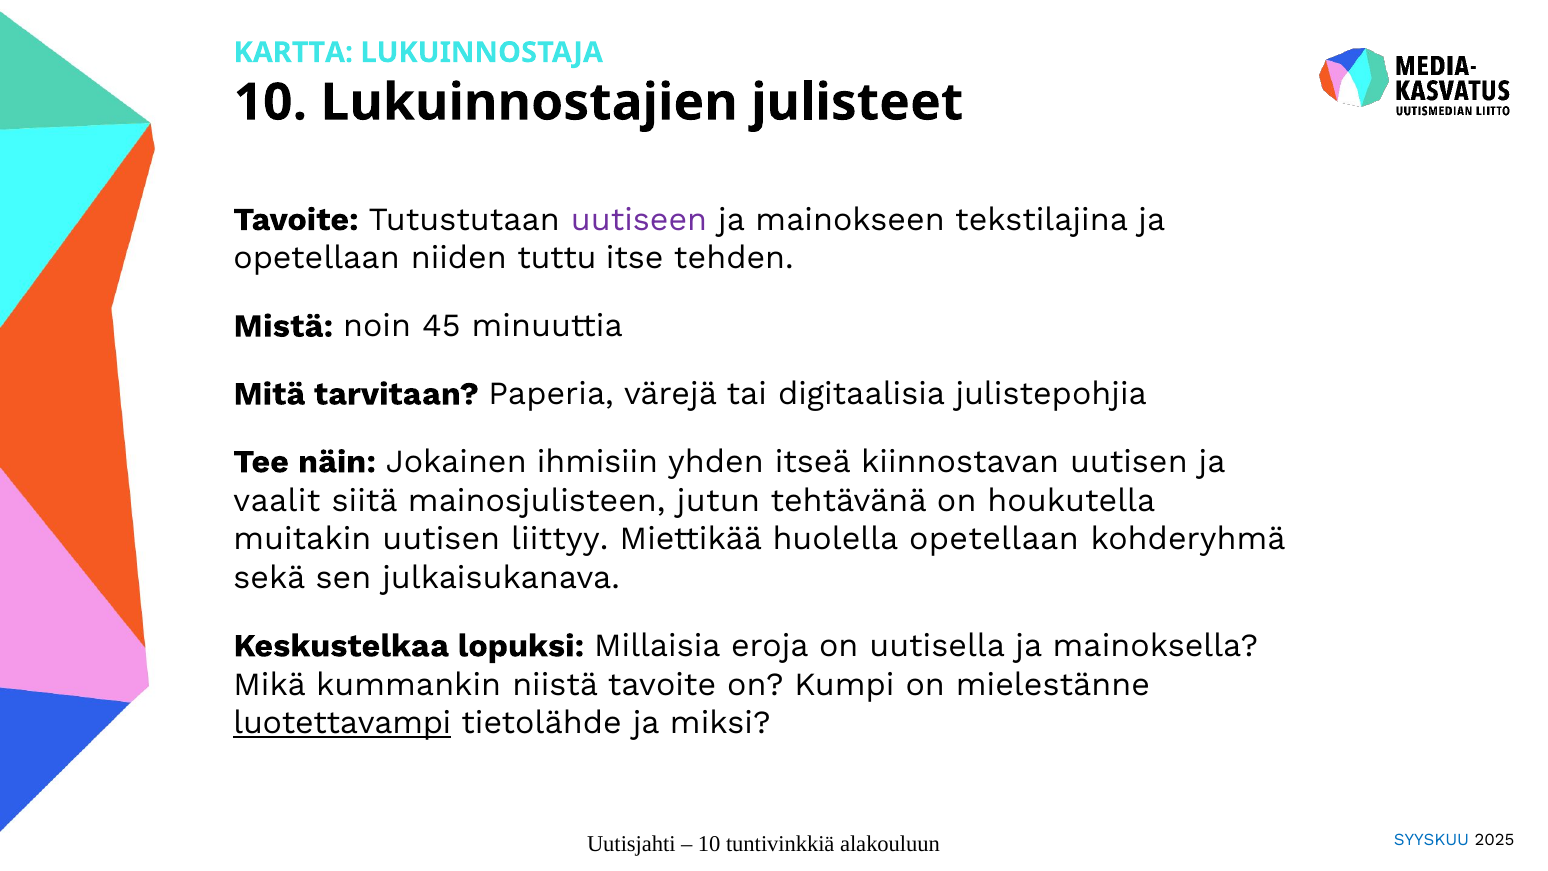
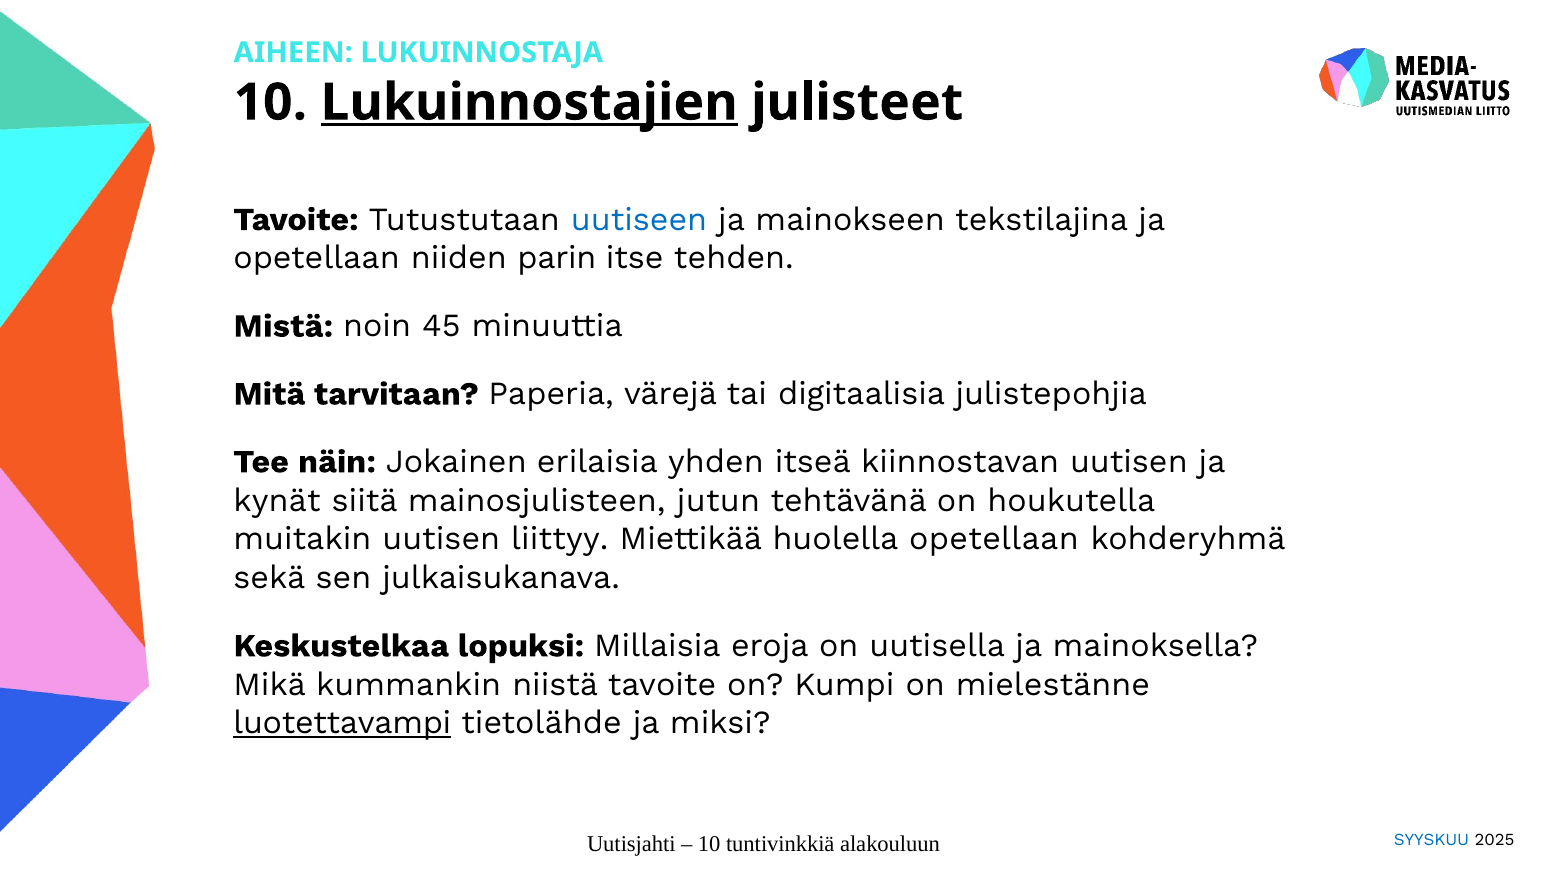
KARTTA: KARTTA -> AIHEEN (293, 53)
Lukuinnostajien underline: none -> present (529, 103)
uutiseen colour: purple -> blue (639, 219)
tuttu: tuttu -> parin (557, 258)
ihmisiin: ihmisiin -> erilaisia (597, 462)
vaalit: vaalit -> kynät (277, 500)
